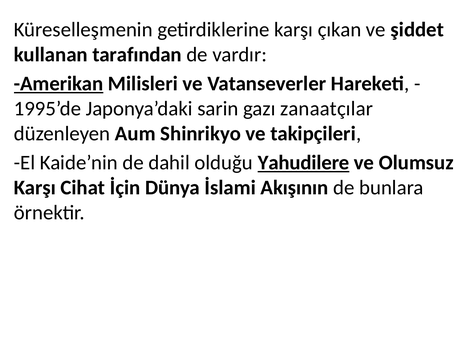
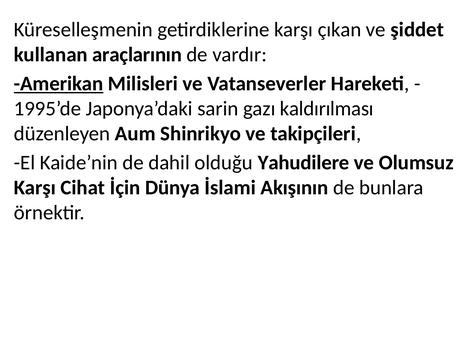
tarafından: tarafından -> araçlarının (137, 55)
zanaatçılar: zanaatçılar -> kaldırılması (327, 109)
Yahudilere underline: present -> none (304, 163)
